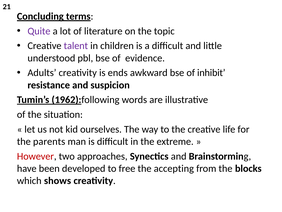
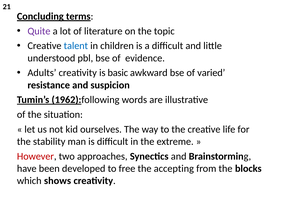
talent colour: purple -> blue (76, 46)
ends: ends -> basic (118, 73)
inhibit: inhibit -> varied (211, 73)
parents: parents -> stability (49, 141)
